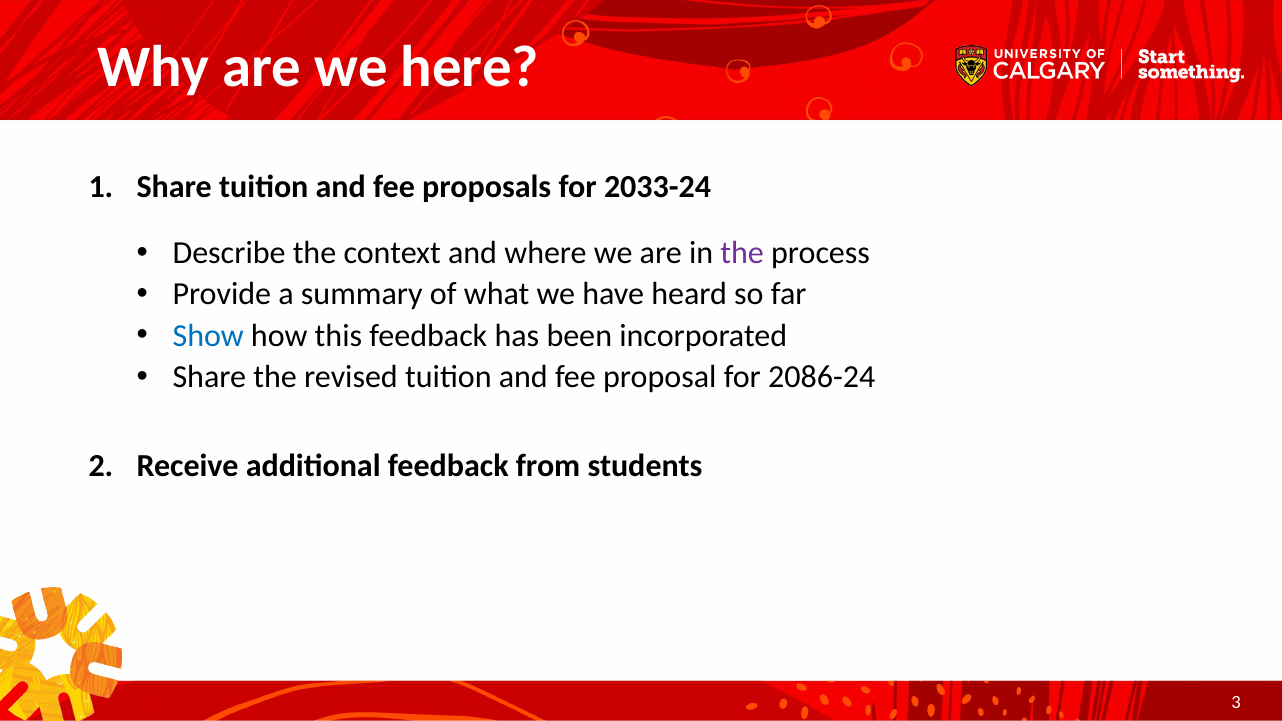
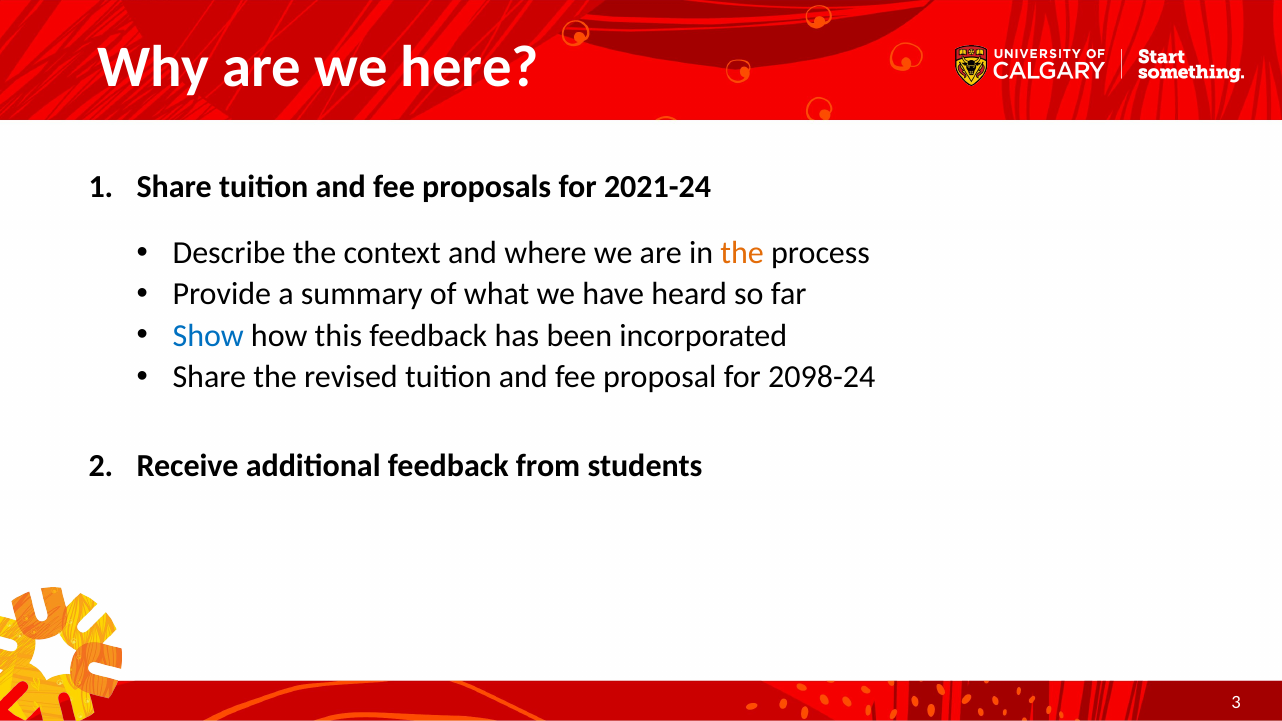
2033-24: 2033-24 -> 2021-24 (658, 187)
the colour: purple -> orange (742, 253)
2086-24: 2086-24 -> 2098-24 (822, 377)
